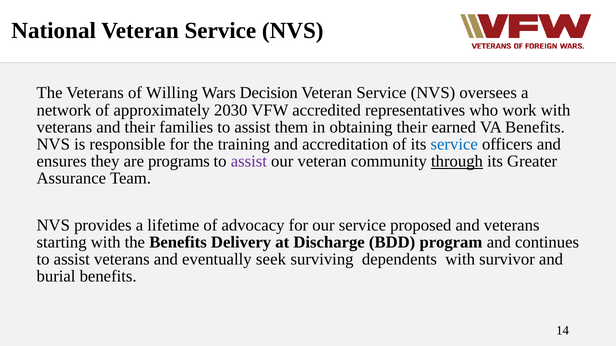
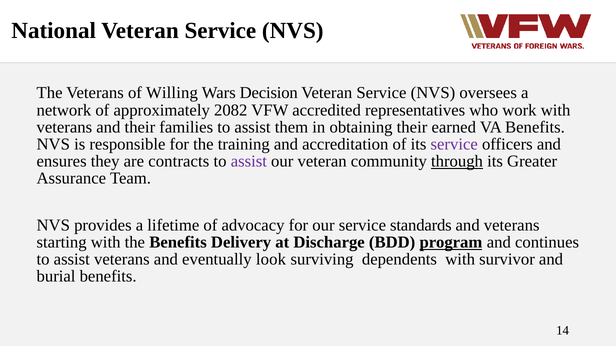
2030: 2030 -> 2082 (231, 110)
service colour: blue -> purple (454, 144)
programs: programs -> contracts (179, 162)
proposed: proposed -> standards (421, 225)
program underline: none -> present (451, 242)
seek: seek -> look (271, 260)
